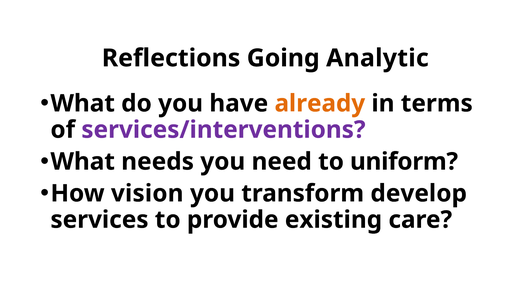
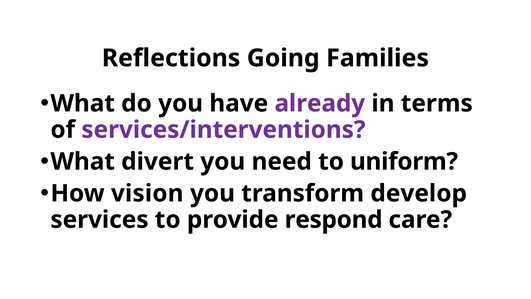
Analytic: Analytic -> Families (378, 58)
already colour: orange -> purple (320, 103)
needs: needs -> divert (158, 161)
existing: existing -> respond (334, 220)
